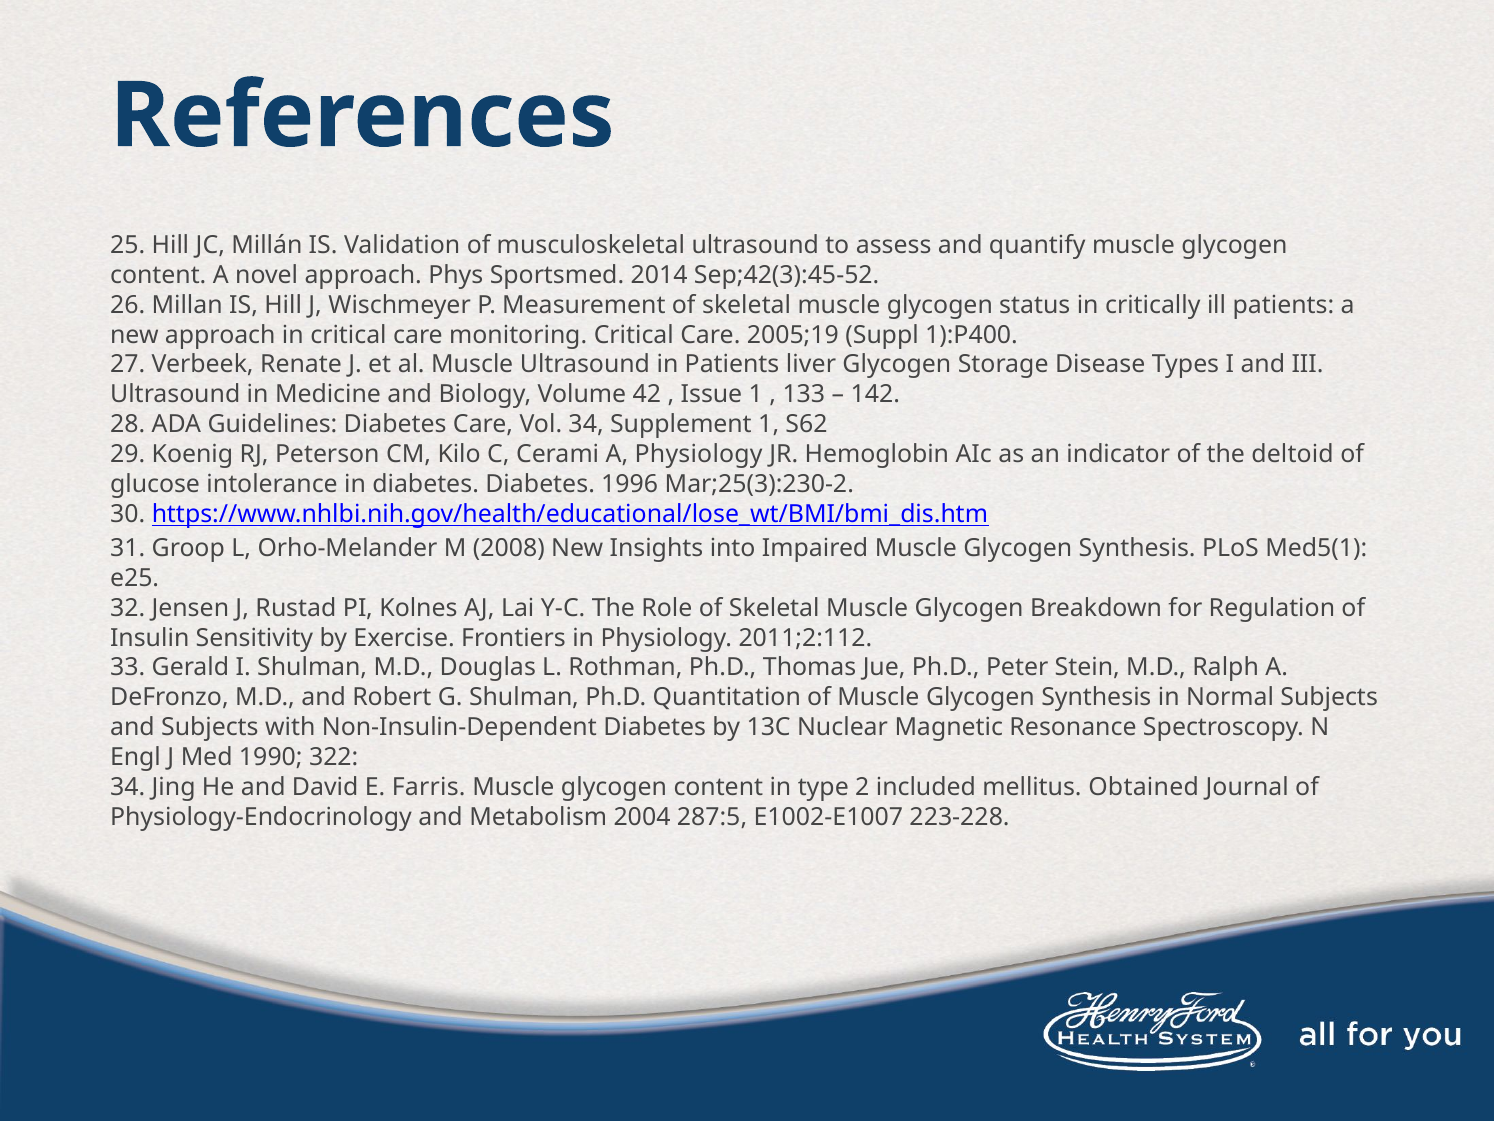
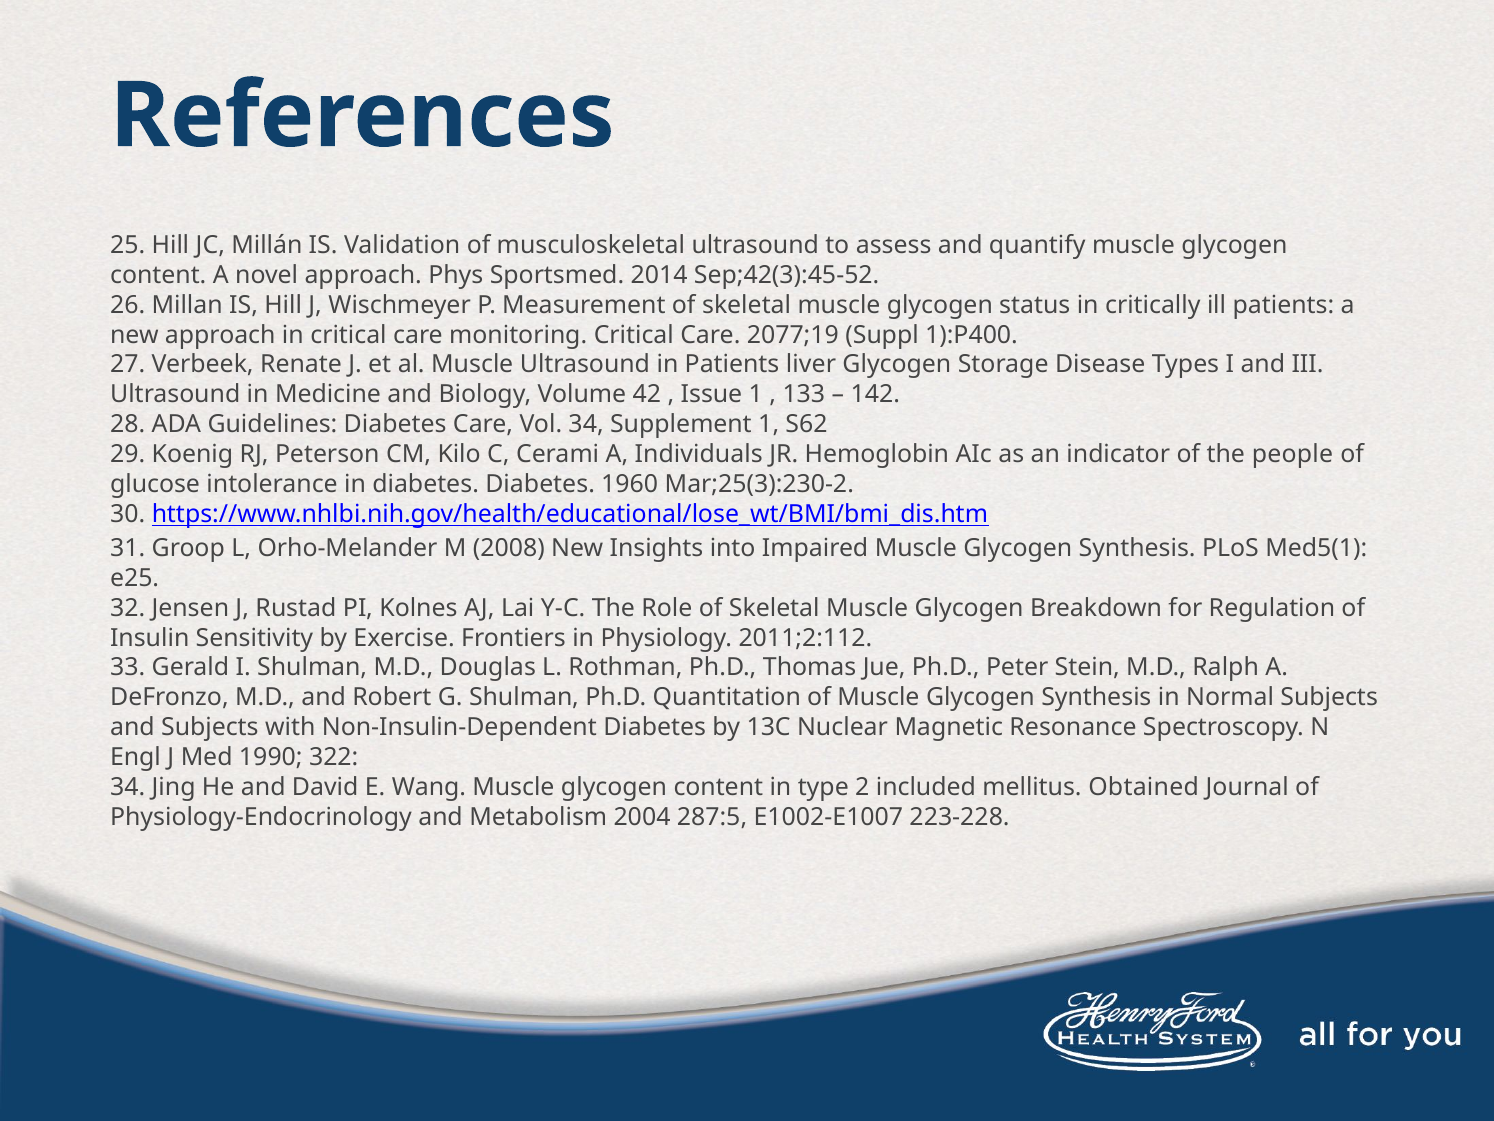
2005;19: 2005;19 -> 2077;19 (793, 335)
A Physiology: Physiology -> Individuals (699, 454)
deltoid: deltoid -> people (1292, 454)
1996: 1996 -> 1960 (630, 484)
Farris: Farris -> Wang (429, 787)
